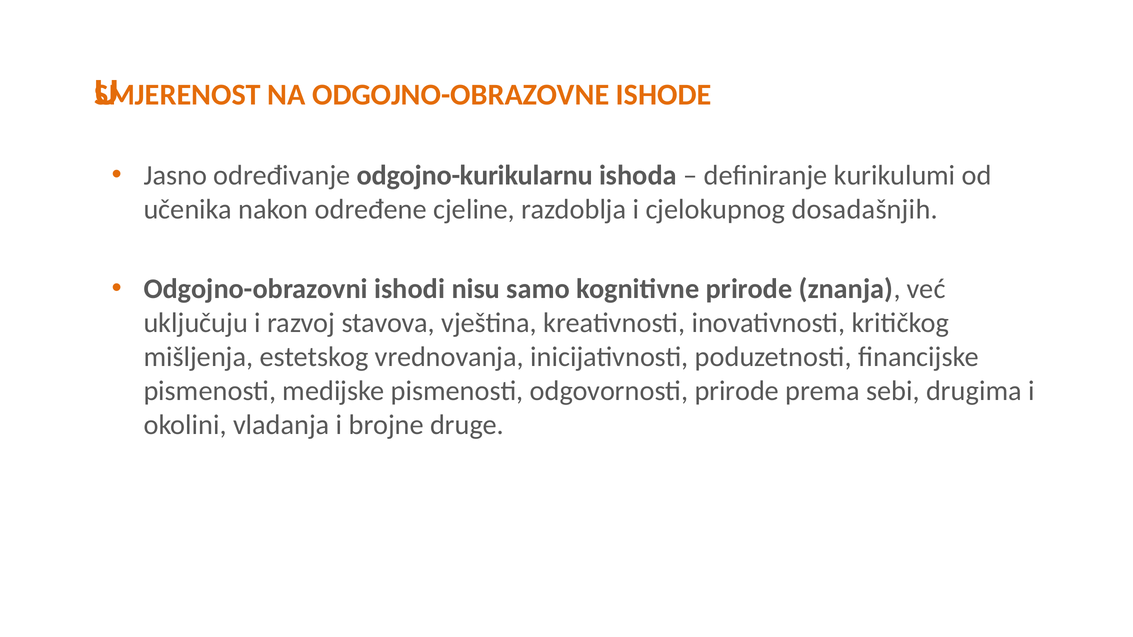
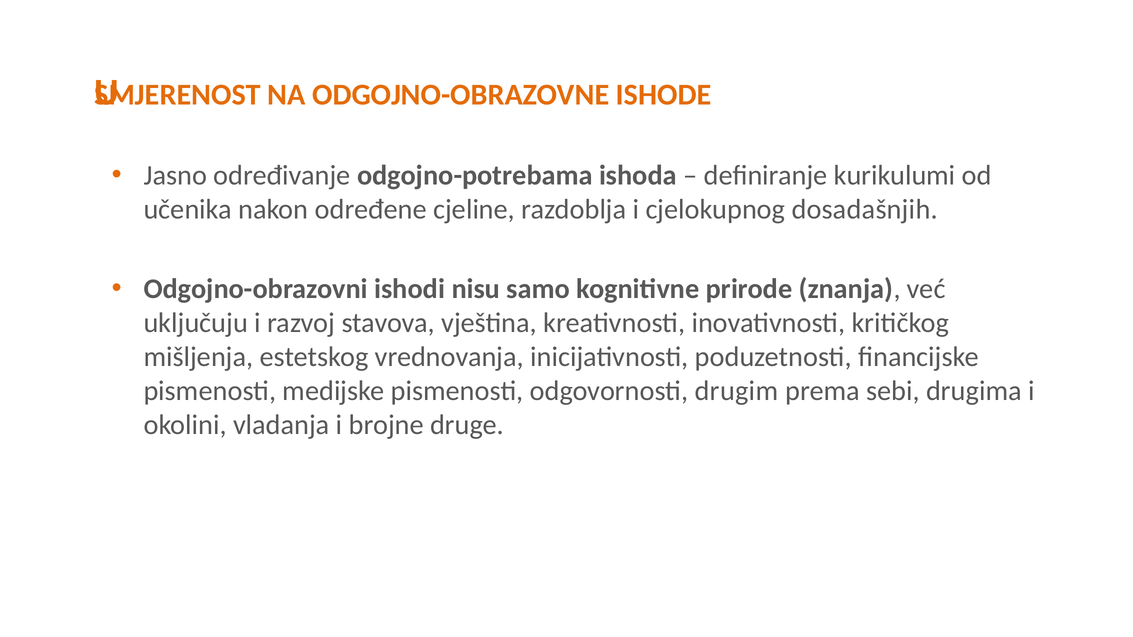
odgojno-kurikularnu: odgojno-kurikularnu -> odgojno-potrebama (475, 176)
odgovornosti prirode: prirode -> drugim (737, 391)
